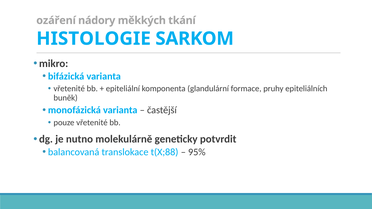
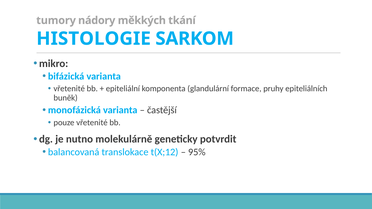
ozáření: ozáření -> tumory (56, 20)
t(X;88: t(X;88 -> t(X;12 (165, 152)
